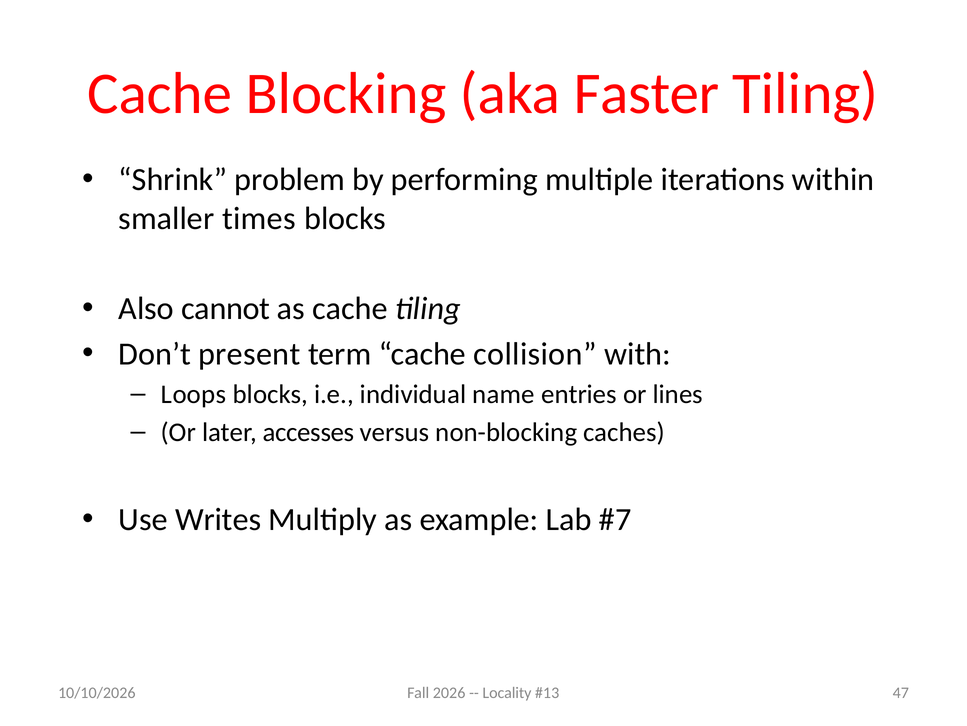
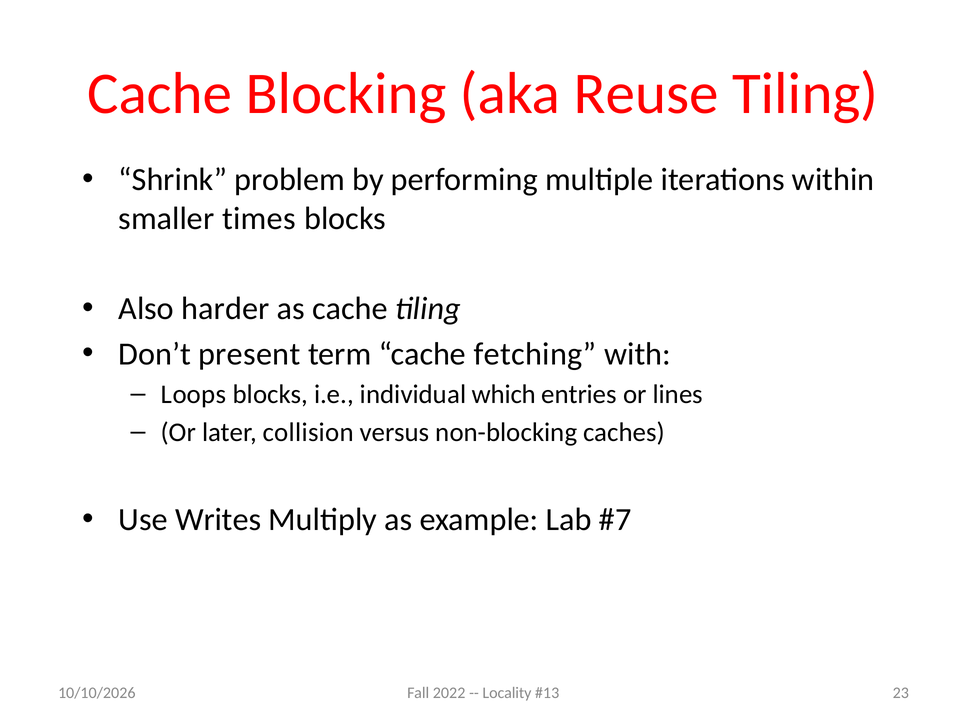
Faster: Faster -> Reuse (646, 94)
cannot: cannot -> harder (225, 308)
collision: collision -> fetching (535, 354)
name: name -> which (504, 394)
accesses: accesses -> collision (308, 432)
2026: 2026 -> 2022 (449, 692)
47: 47 -> 23 (901, 692)
